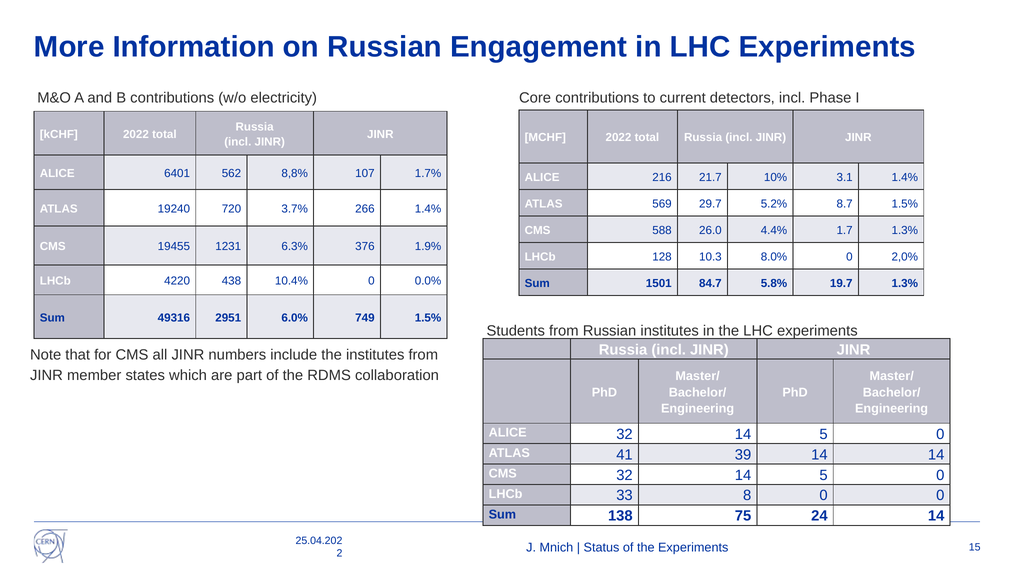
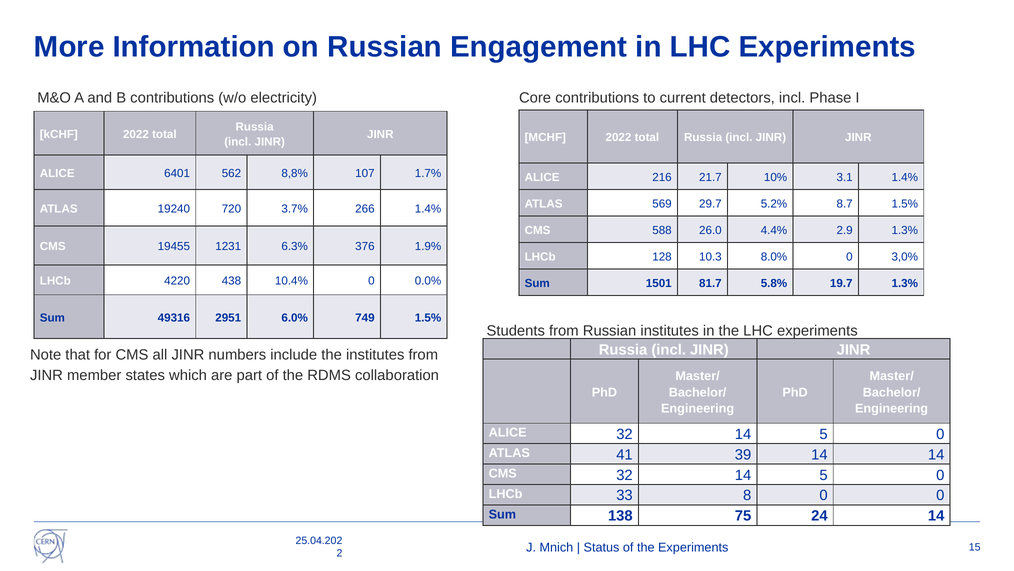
1.7: 1.7 -> 2.9 (845, 230)
2,0%: 2,0% -> 3,0% (905, 257)
84.7: 84.7 -> 81.7 (710, 283)
